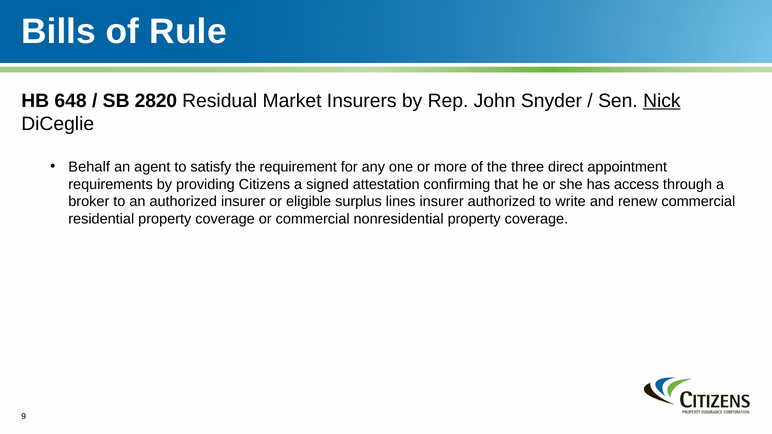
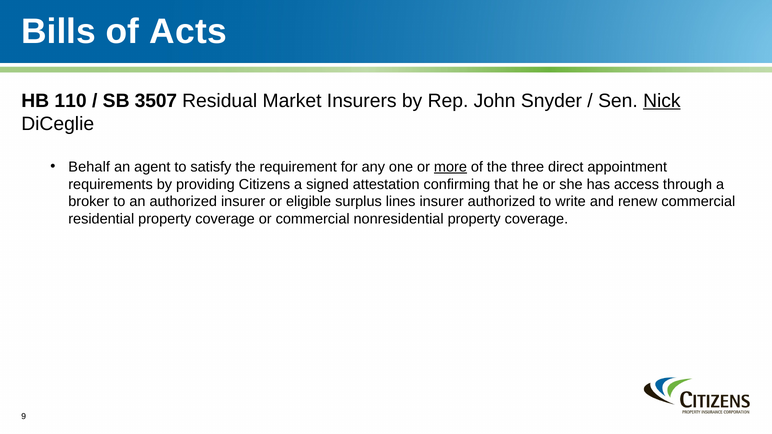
Rule: Rule -> Acts (188, 32)
648: 648 -> 110 (71, 101)
2820: 2820 -> 3507 (156, 101)
more underline: none -> present (450, 167)
